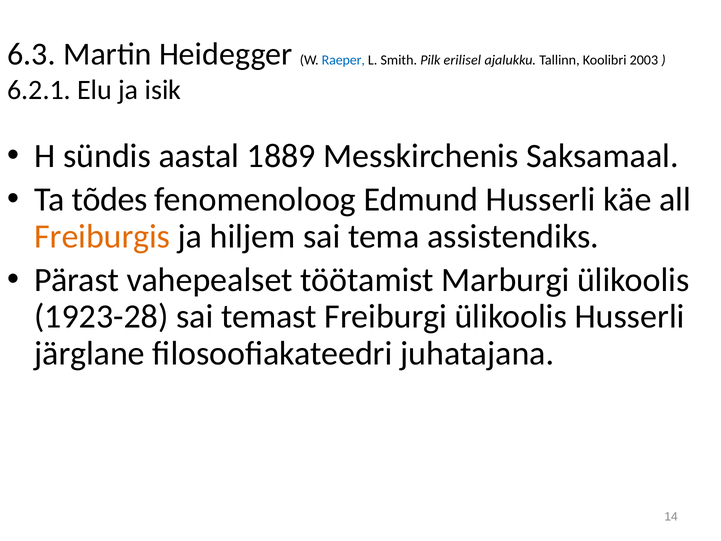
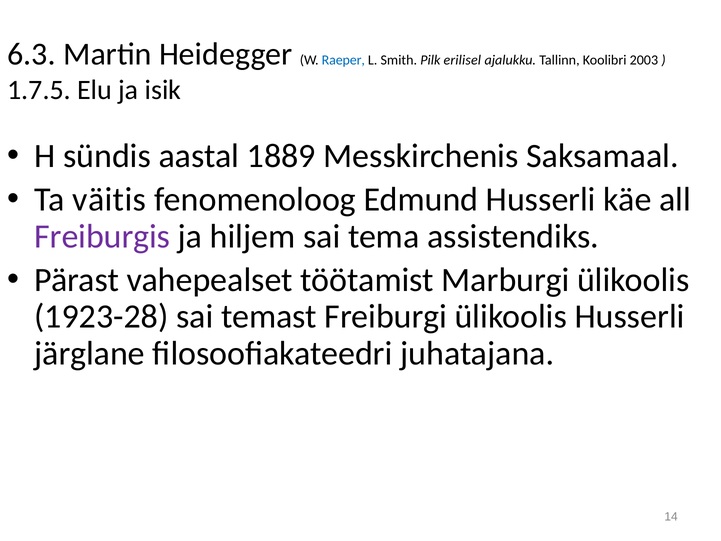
6.2.1: 6.2.1 -> 1.7.5 (39, 90)
tõdes: tõdes -> väitis (109, 199)
Freiburgis colour: orange -> purple (102, 236)
